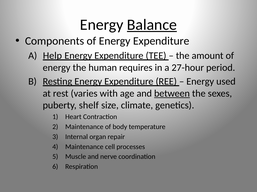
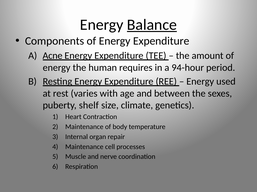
Help: Help -> Acne (53, 56)
27-hour: 27-hour -> 94-hour (188, 68)
between underline: present -> none (172, 94)
